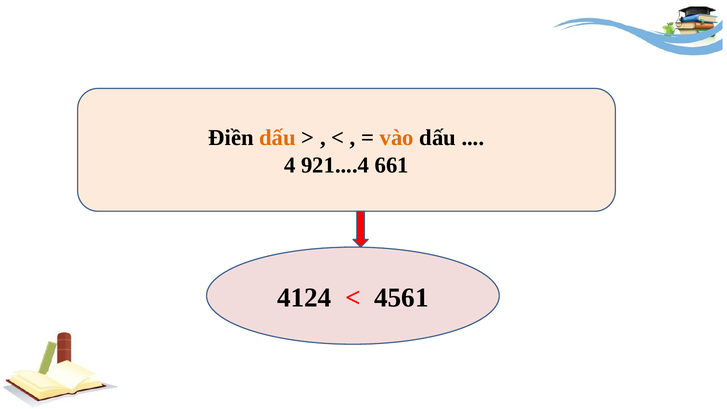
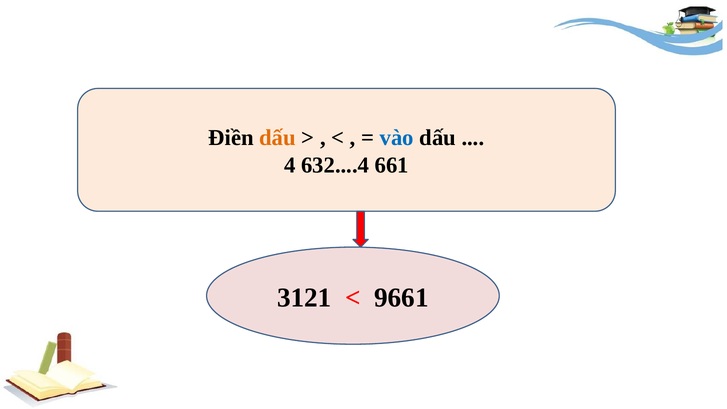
vào colour: orange -> blue (397, 138)
921....4: 921....4 -> 632....4 (335, 165)
4124: 4124 -> 3121 (304, 297)
4561: 4561 -> 9661 (401, 297)
